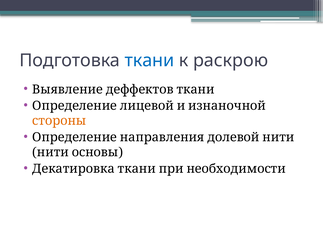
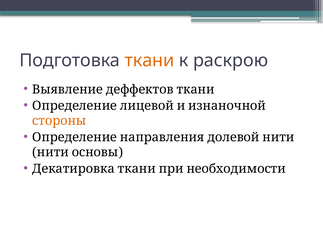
ткани colour: blue -> orange (149, 60)
